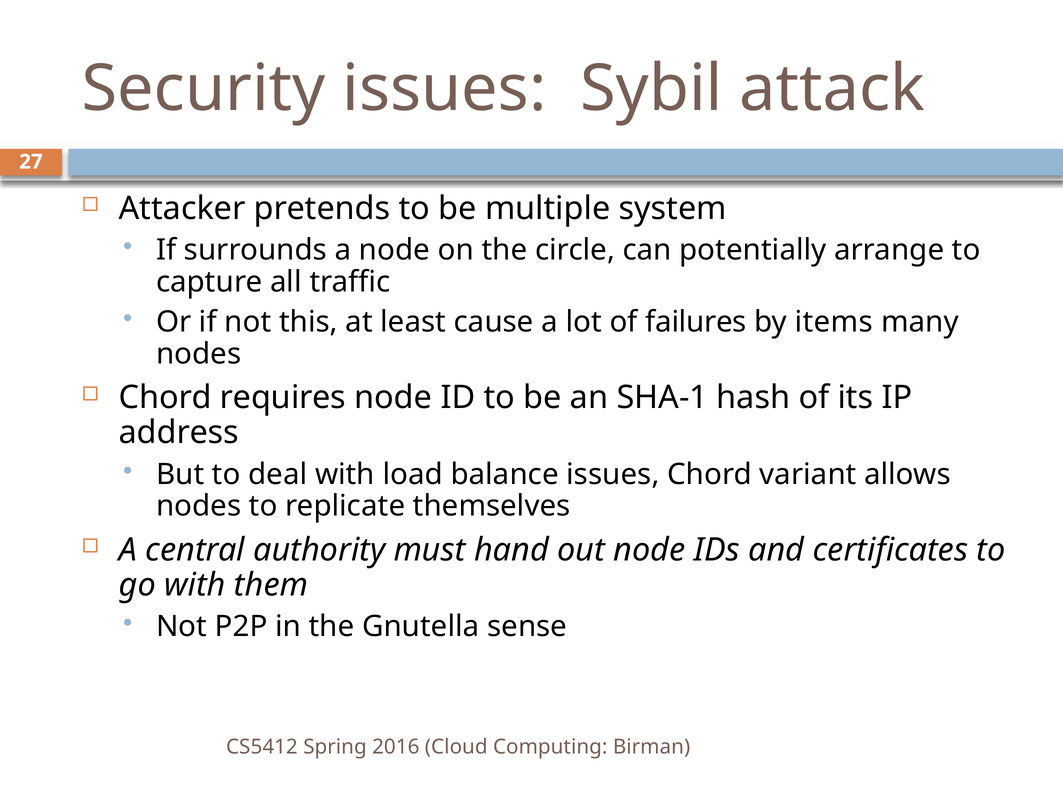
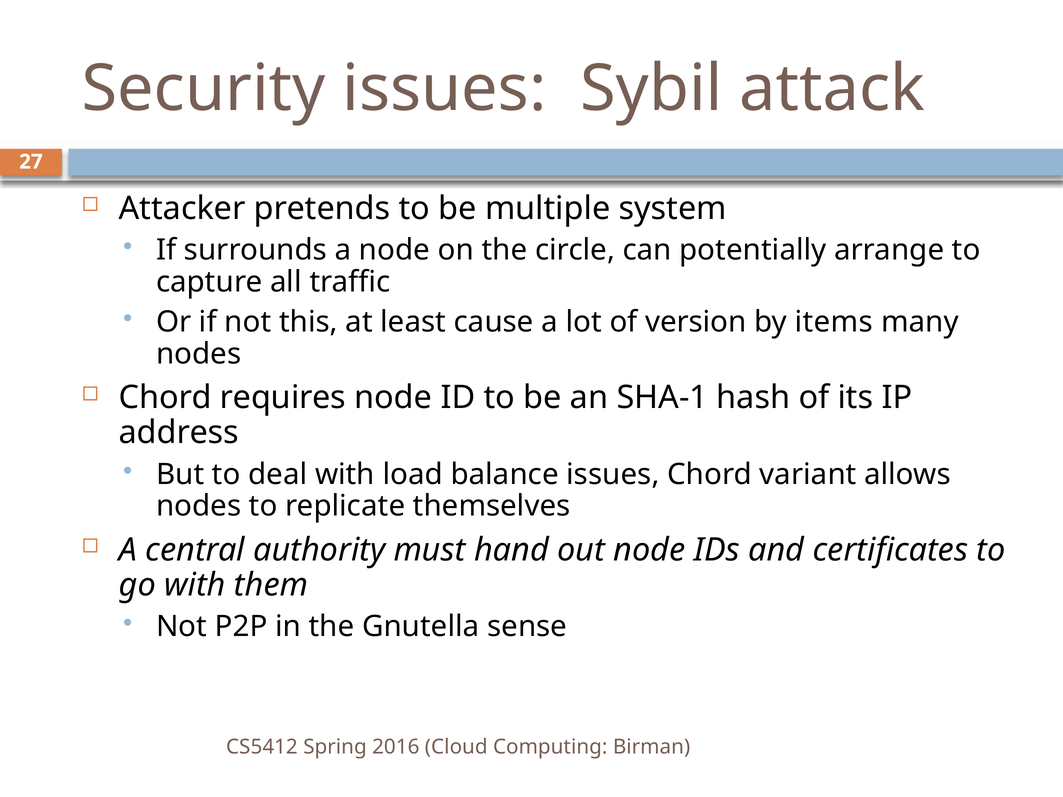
failures: failures -> version (696, 322)
